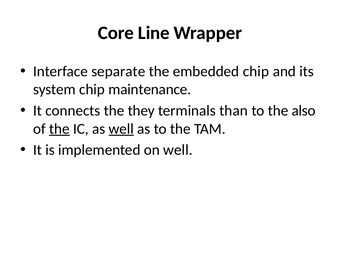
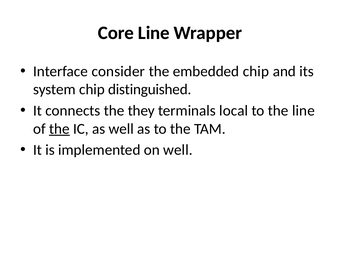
separate: separate -> consider (118, 71)
maintenance: maintenance -> distinguished (150, 89)
than: than -> local (234, 111)
the also: also -> line (303, 111)
well underline: present -> none (121, 129)
